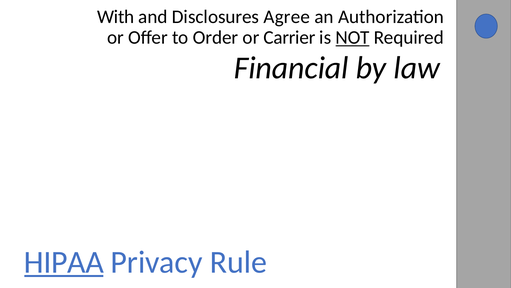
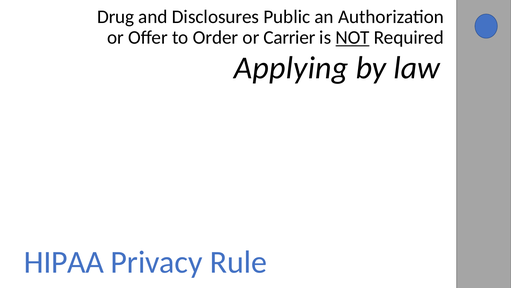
With: With -> Drug (116, 17)
Agree: Agree -> Public (287, 17)
Financial: Financial -> Applying (291, 68)
HIPAA underline: present -> none (64, 262)
